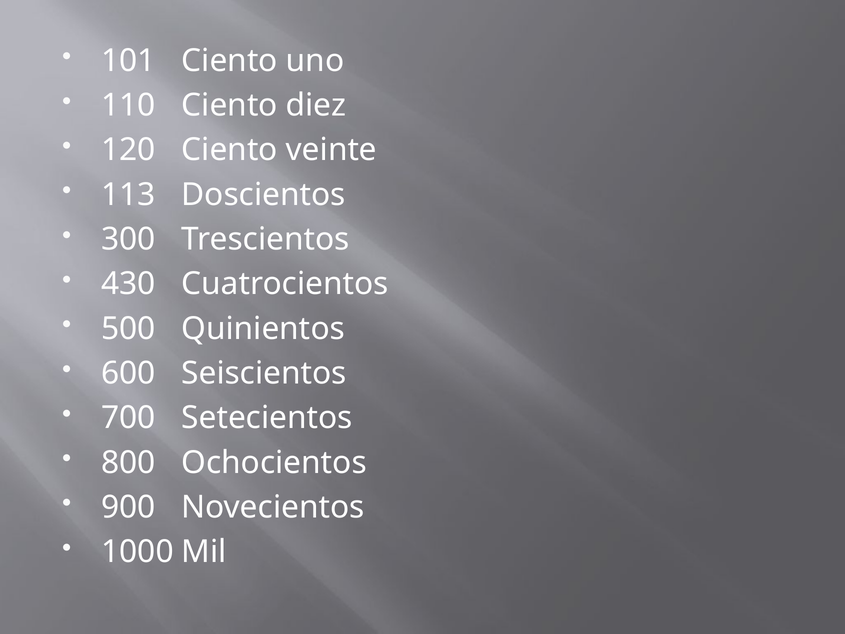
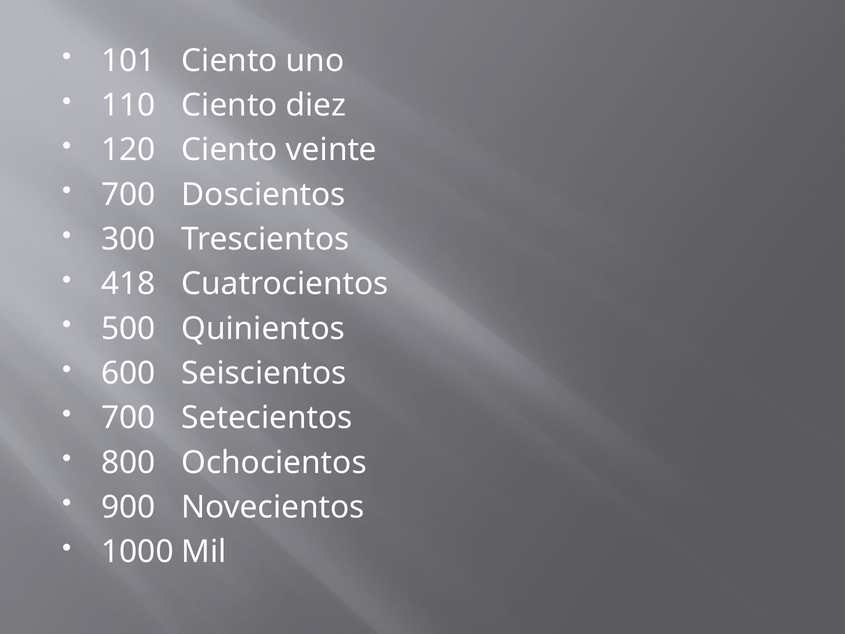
113: 113 -> 700 (128, 195)
430: 430 -> 418 (128, 284)
